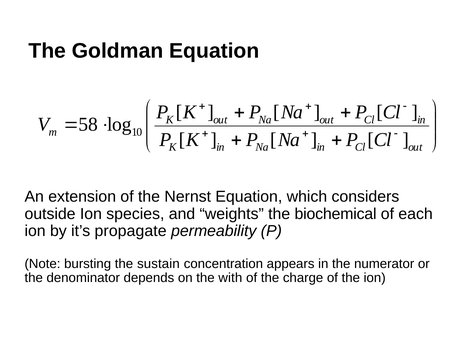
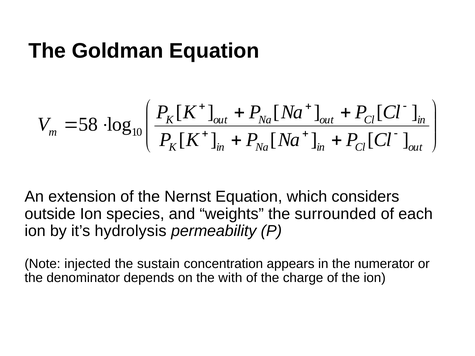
biochemical: biochemical -> surrounded (335, 214)
propagate: propagate -> hydrolysis (131, 231)
bursting: bursting -> injected (88, 264)
